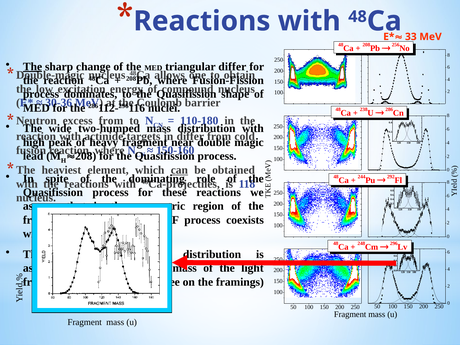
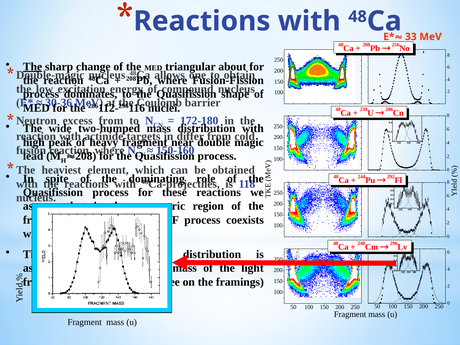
triangular differ: differ -> about (232, 67)
110-180: 110-180 -> 172-180 (199, 121)
can underline: present -> none (179, 170)
